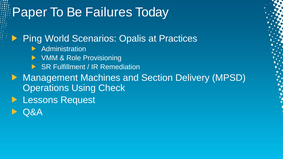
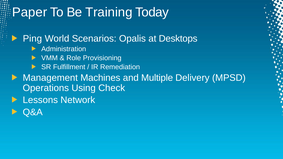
Failures: Failures -> Training (109, 12)
Practices: Practices -> Desktops (178, 39)
Section: Section -> Multiple (157, 78)
Request: Request -> Network (78, 100)
